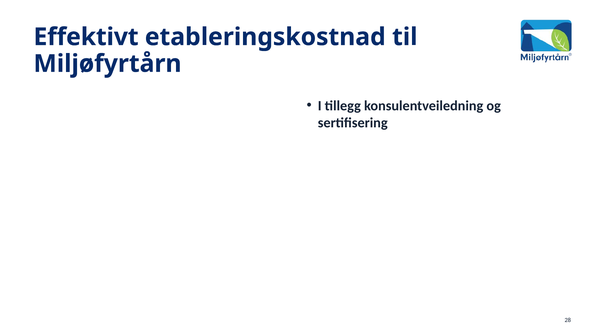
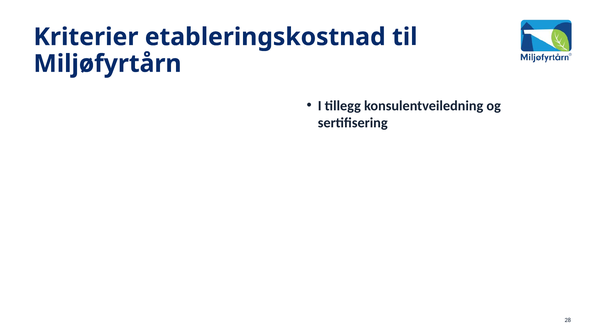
Effektivt: Effektivt -> Kriterier (86, 37)
